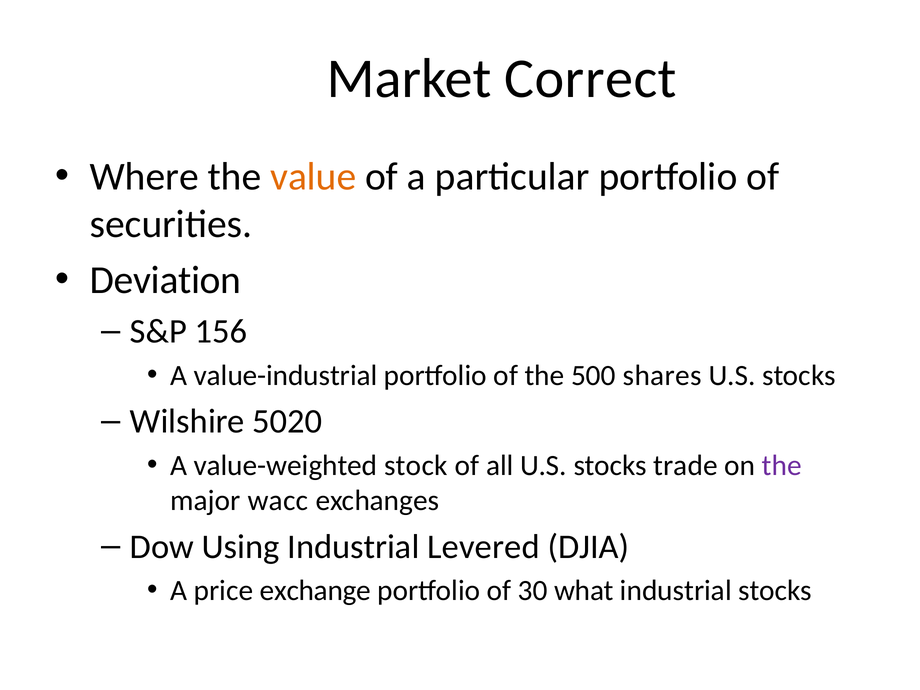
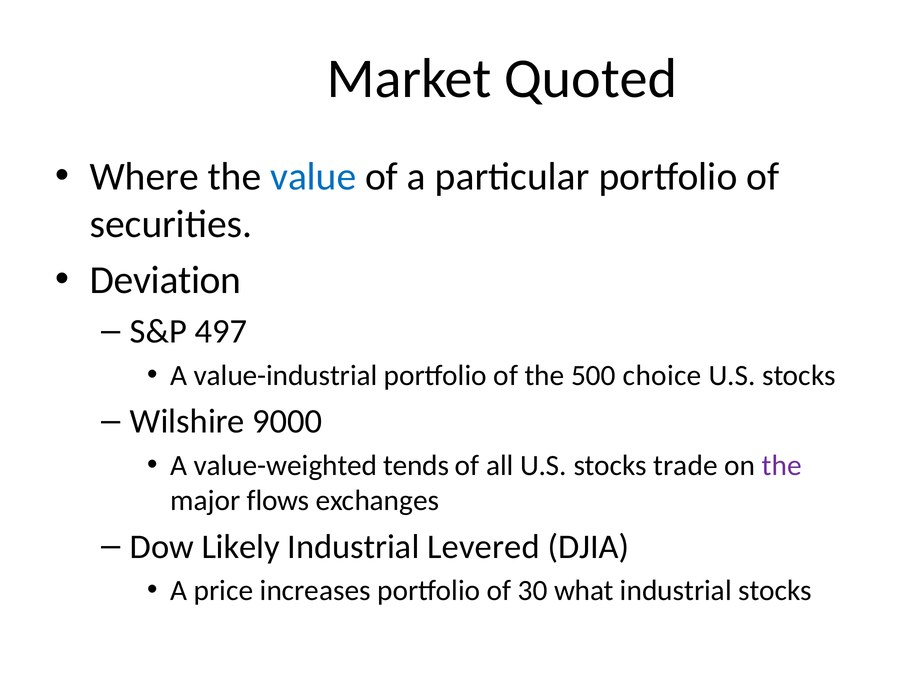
Correct: Correct -> Quoted (591, 79)
value colour: orange -> blue (313, 177)
156: 156 -> 497 (221, 331)
shares: shares -> choice (662, 376)
5020: 5020 -> 9000 (287, 421)
stock: stock -> tends (416, 466)
wacc: wacc -> flows (278, 501)
Using: Using -> Likely (241, 547)
exchange: exchange -> increases (315, 591)
